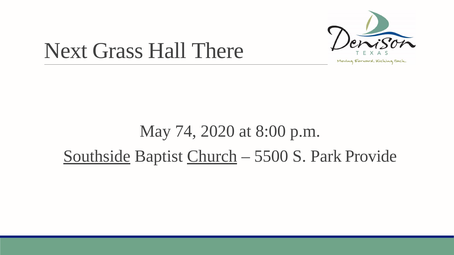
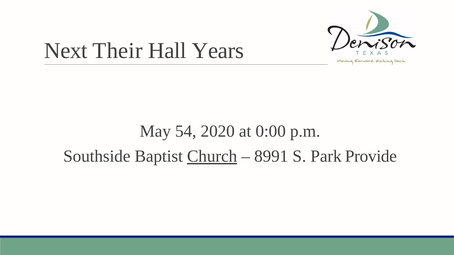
Grass: Grass -> Their (118, 51)
There: There -> Years (218, 51)
74: 74 -> 54 (186, 132)
8:00: 8:00 -> 0:00 (271, 132)
Southside underline: present -> none (97, 157)
5500: 5500 -> 8991 (271, 157)
